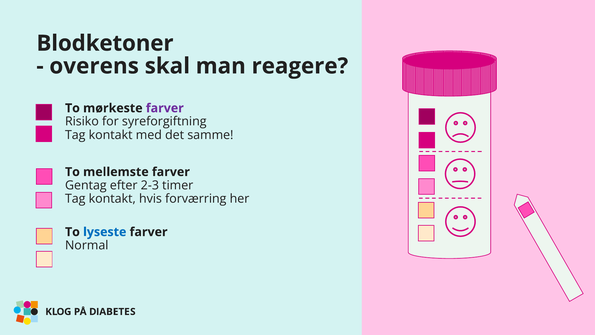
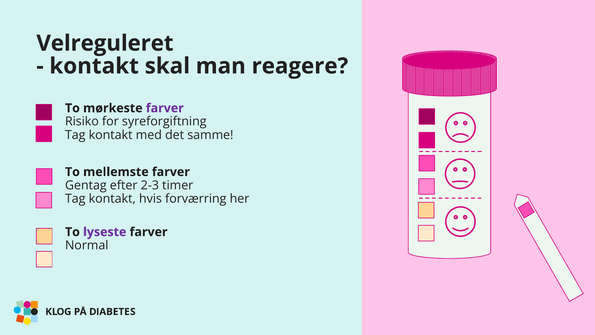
Blodketoner: Blodketoner -> Velreguleret (105, 43)
overens: overens -> kontakt (94, 66)
lyseste colour: blue -> purple (105, 232)
